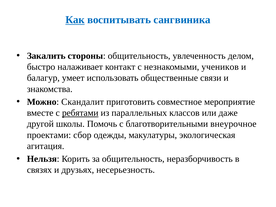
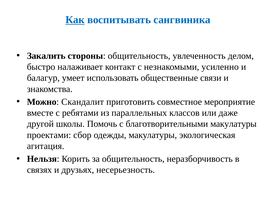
учеников: учеников -> усиленно (220, 67)
ребятами underline: present -> none (80, 113)
благотворительными внеурочное: внеурочное -> макулатуры (233, 124)
